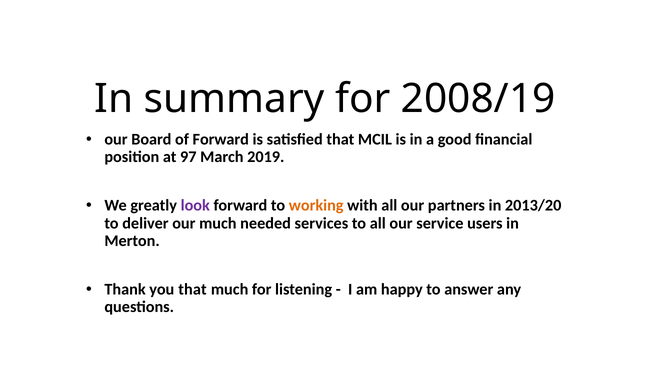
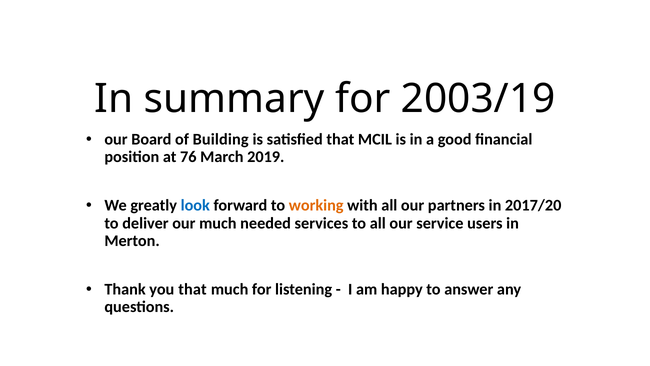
2008/19: 2008/19 -> 2003/19 (478, 99)
of Forward: Forward -> Building (221, 139)
97: 97 -> 76 (188, 157)
look colour: purple -> blue (195, 205)
2013/20: 2013/20 -> 2017/20 (533, 205)
